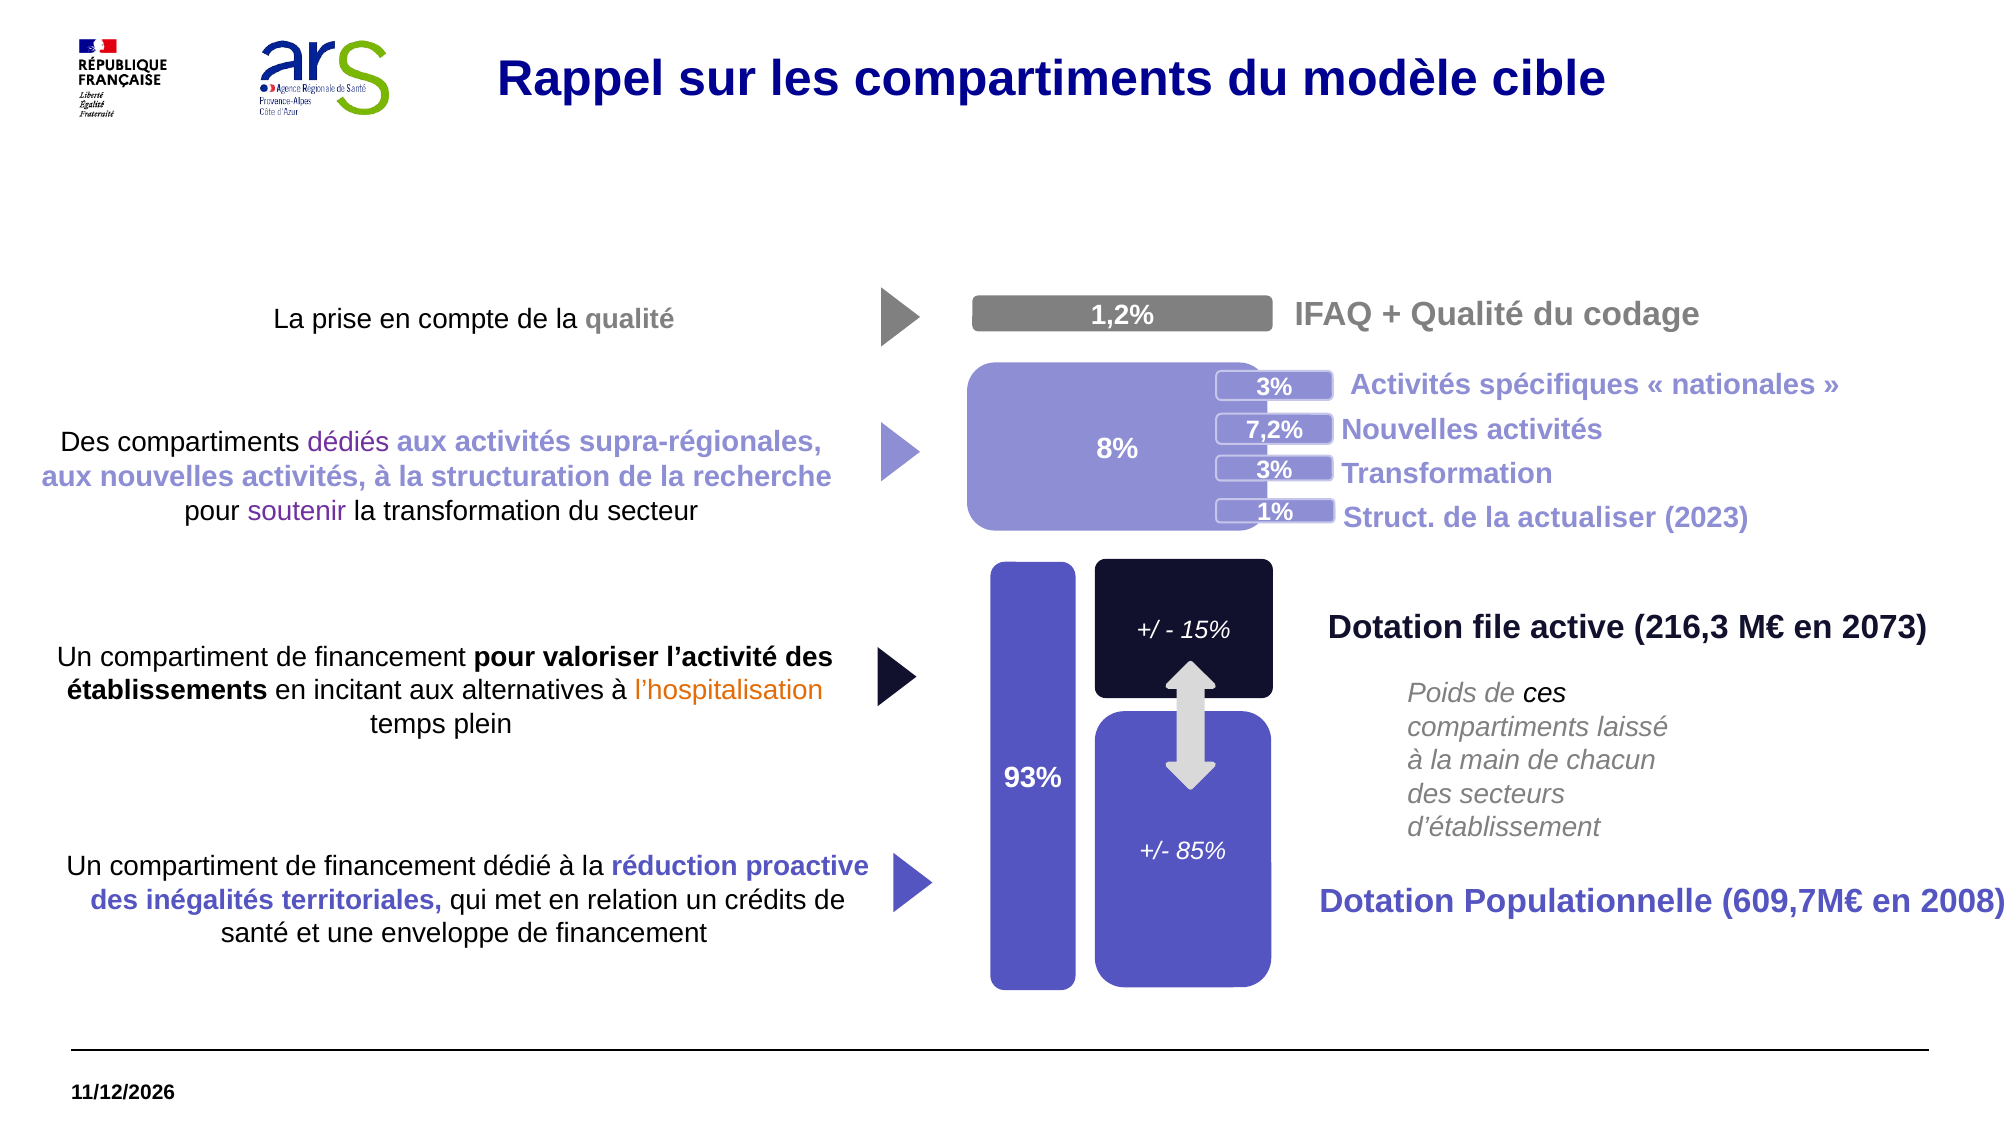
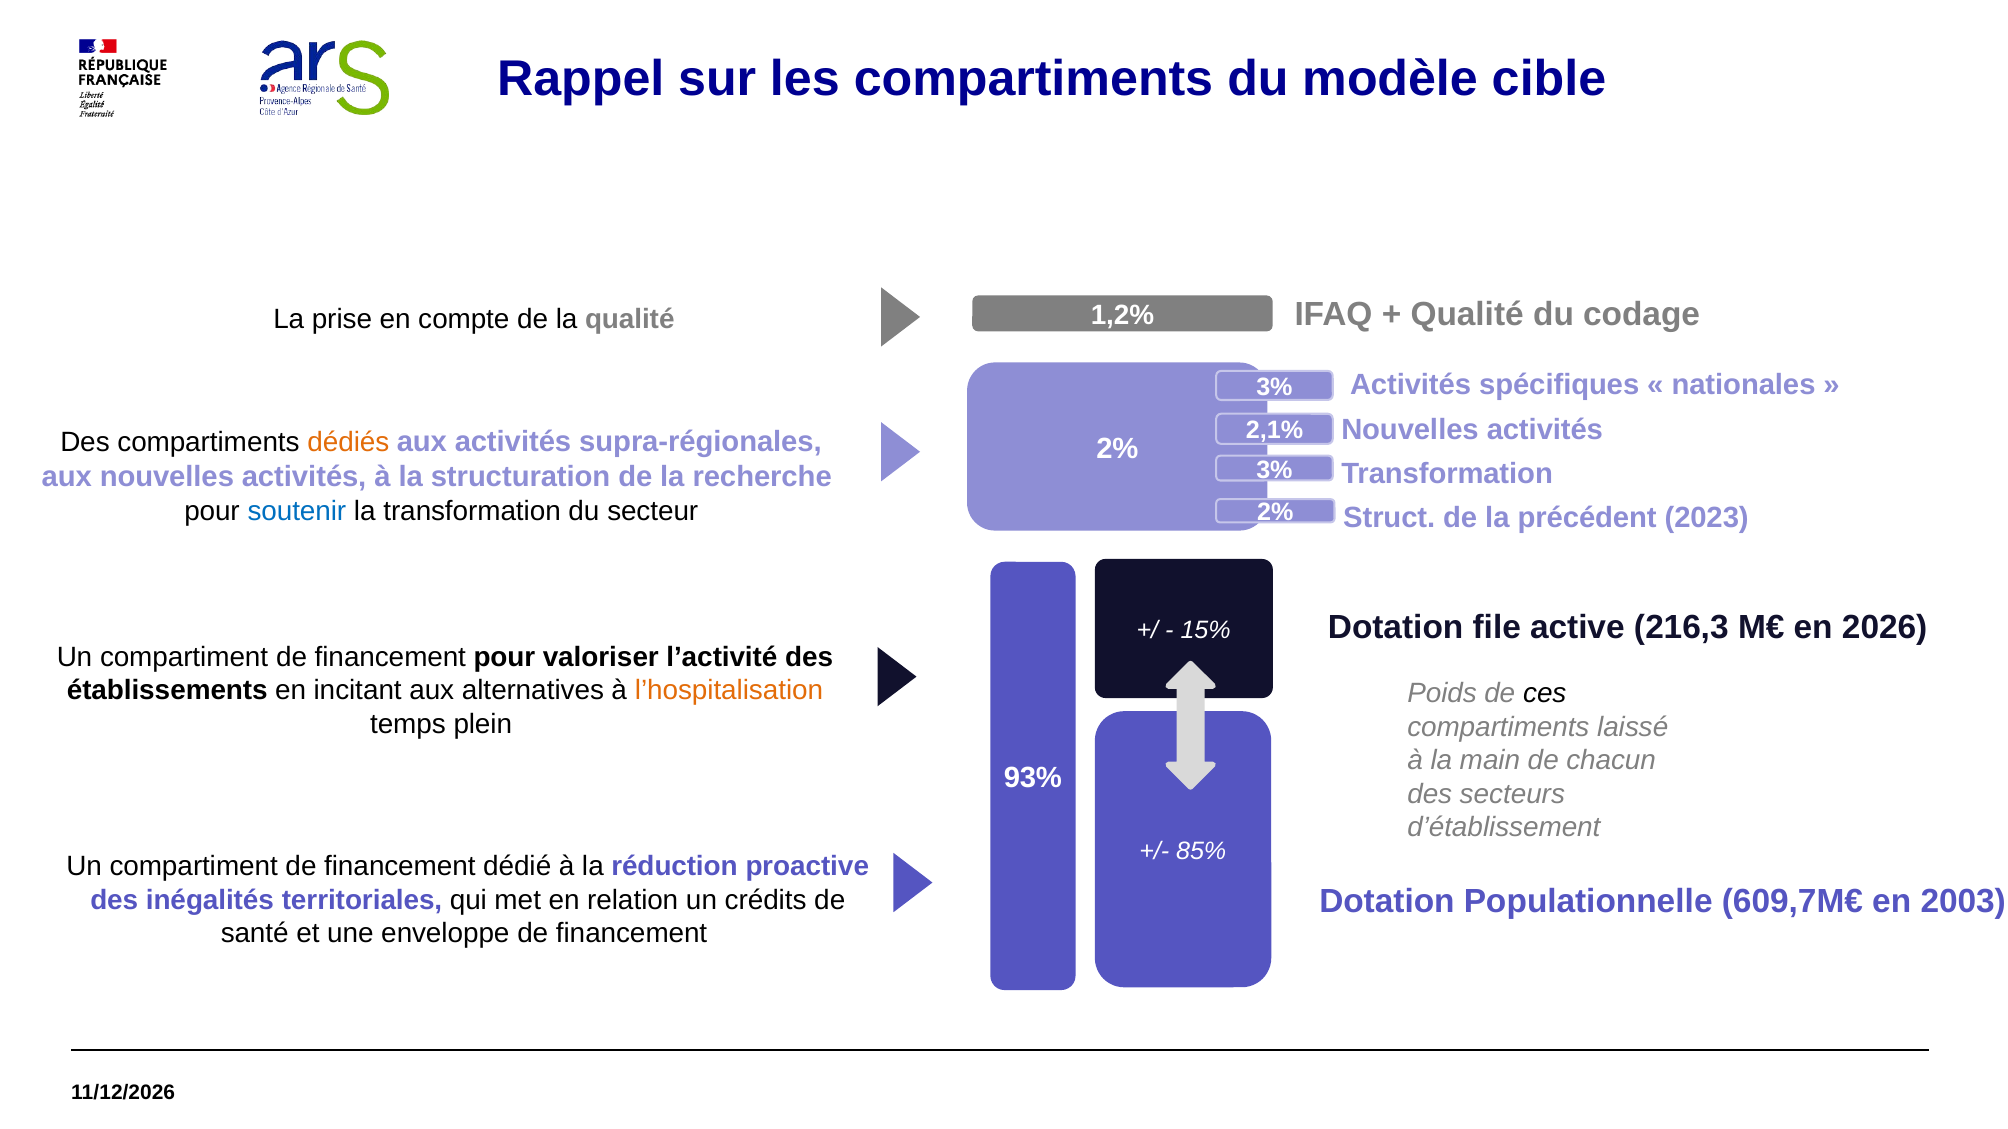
7,2%: 7,2% -> 2,1% (1275, 431)
dédiés colour: purple -> orange (348, 443)
8%: 8% -> 2% (1117, 449)
soutenir colour: purple -> blue (297, 512)
1%: 1% -> 2% (1275, 513)
actualiser: actualiser -> précédent (1587, 518)
2073: 2073 -> 2026 (1885, 628)
2008: 2008 -> 2003 (1963, 902)
